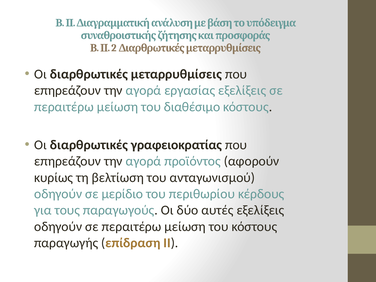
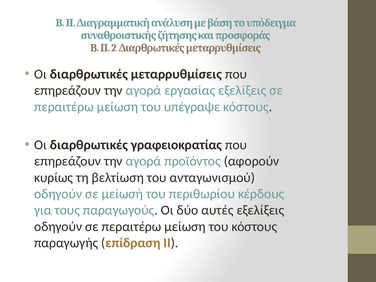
διαθέσιμο: διαθέσιμο -> υπέγραψε (192, 107)
μερίδιο: μερίδιο -> μείωσή (122, 194)
